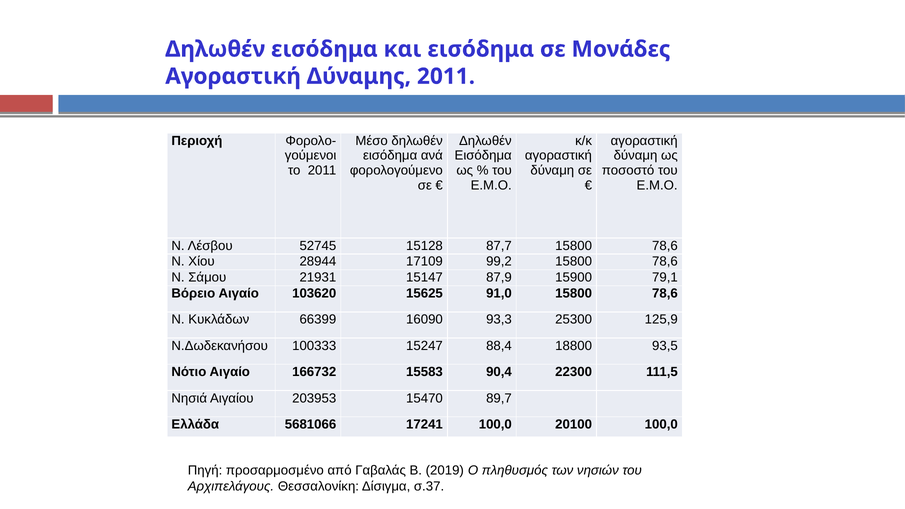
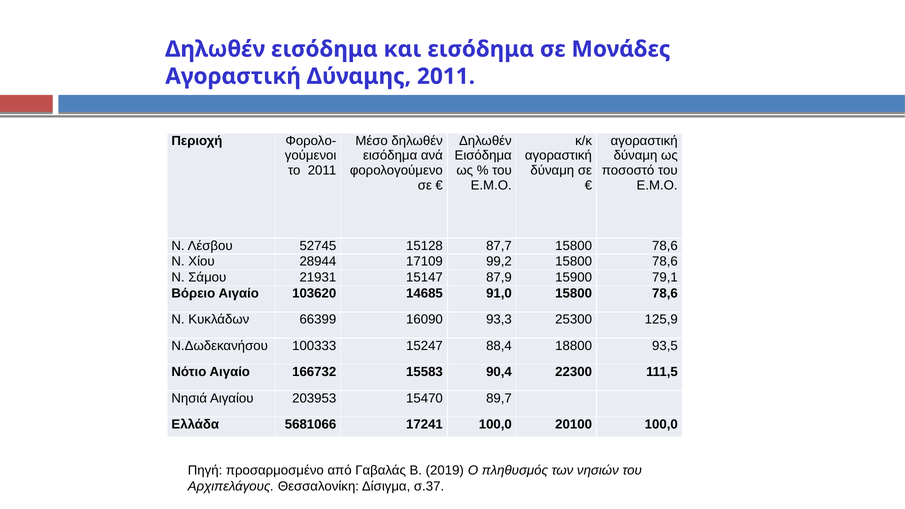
15625: 15625 -> 14685 (424, 293)
